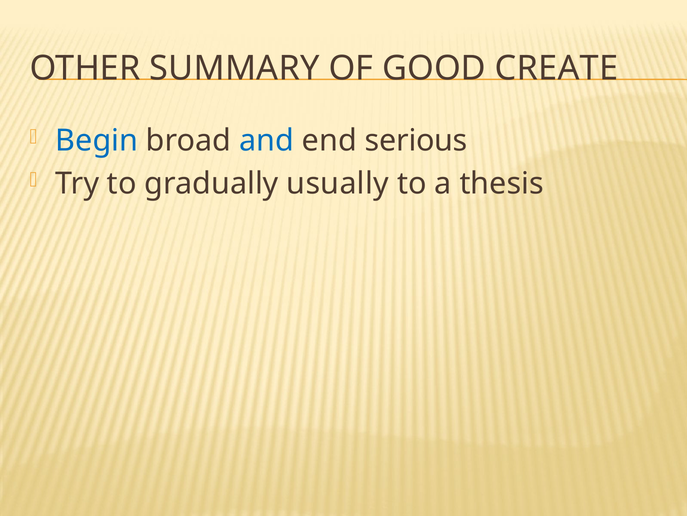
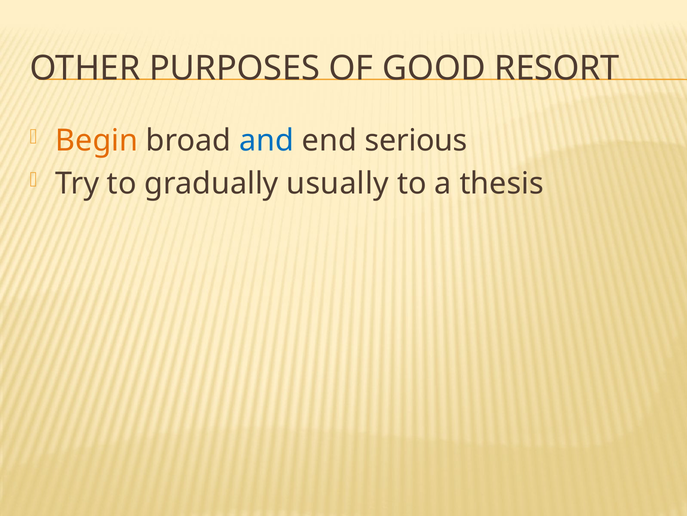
SUMMARY: SUMMARY -> PURPOSES (235, 68)
CREATE: CREATE -> RESORT (557, 68)
Begin colour: blue -> orange (97, 141)
